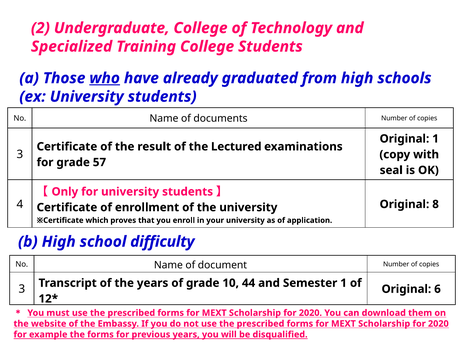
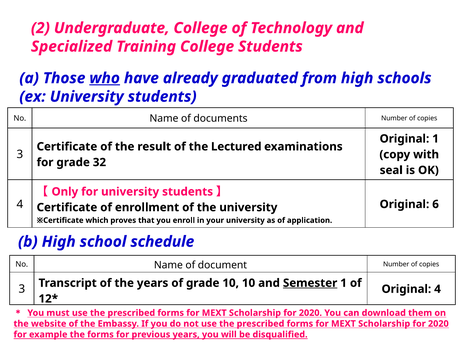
57: 57 -> 32 (99, 162)
8: 8 -> 6 (436, 204)
difficulty: difficulty -> schedule (162, 242)
10 44: 44 -> 10 (249, 283)
Semester underline: none -> present (310, 283)
Original 6: 6 -> 4 (437, 289)
